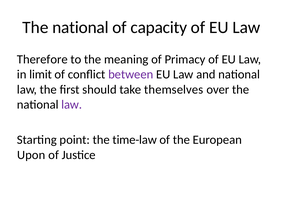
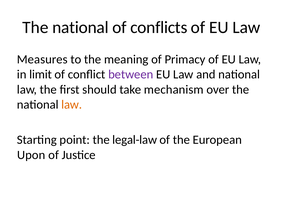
capacity: capacity -> conflicts (159, 27)
Therefore: Therefore -> Measures (42, 59)
themselves: themselves -> mechanism (174, 90)
law colour: purple -> orange (72, 105)
time-law: time-law -> legal-law (135, 140)
